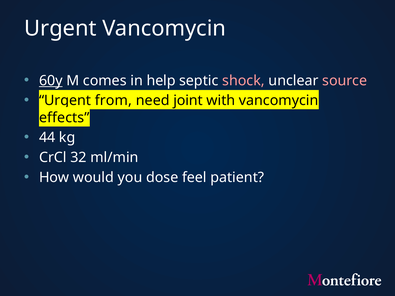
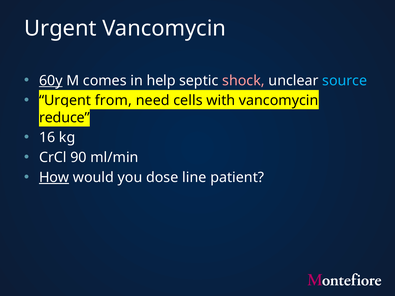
source colour: pink -> light blue (345, 81)
joint: joint -> cells (188, 101)
effects: effects -> reduce (64, 118)
44: 44 -> 16 (47, 138)
32: 32 -> 90 (78, 158)
How underline: none -> present (54, 178)
feel: feel -> line (194, 178)
